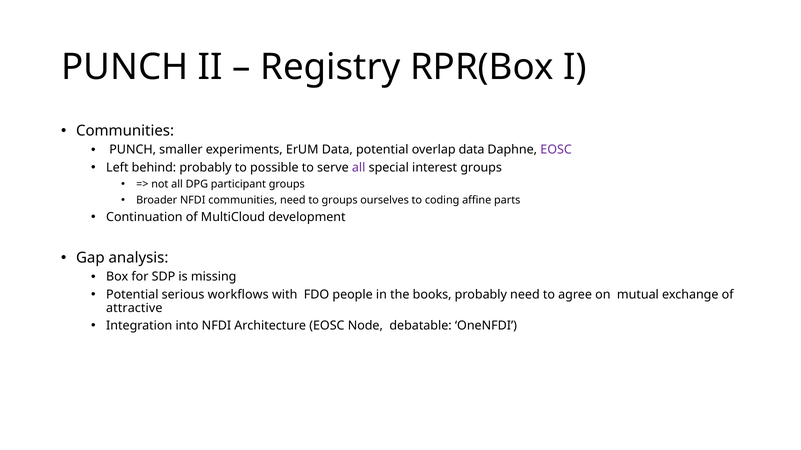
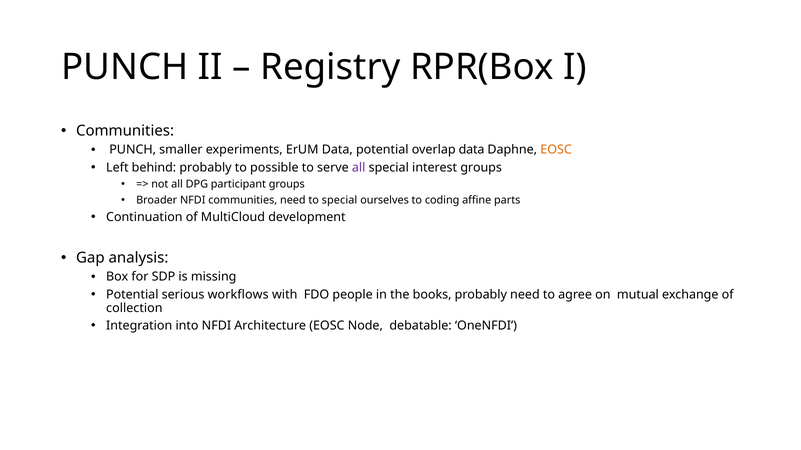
EOSC colour: purple -> orange (556, 150)
to groups: groups -> special (340, 200)
attractive: attractive -> collection (134, 308)
